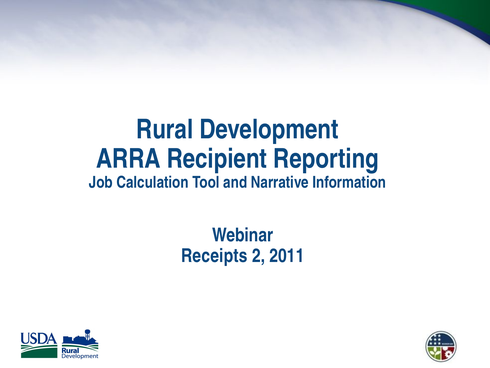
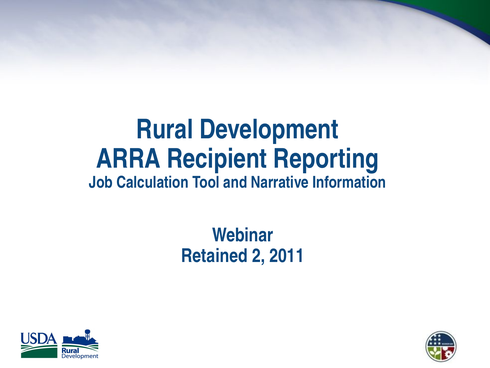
Receipts: Receipts -> Retained (214, 256)
